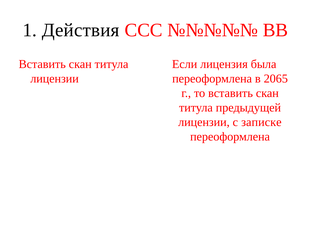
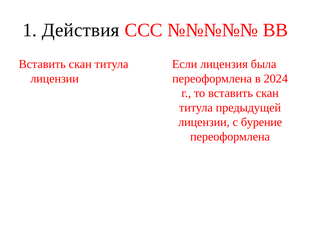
2065: 2065 -> 2024 (276, 79)
записке: записке -> бурение (262, 122)
